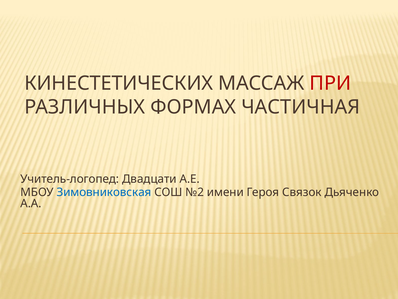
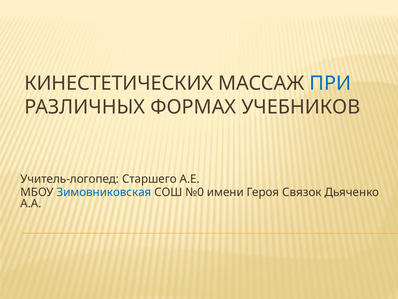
ПРИ colour: red -> blue (330, 83)
ЧАСТИЧНАЯ: ЧАСТИЧНАЯ -> УЧЕБНИКОВ (301, 107)
Двадцати: Двадцати -> Старшего (149, 179)
№2: №2 -> №0 (195, 192)
